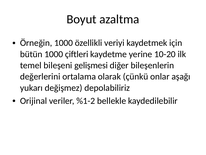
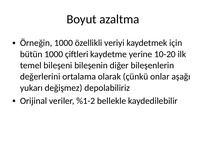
gelişmesi: gelişmesi -> bileşenin (91, 65)
